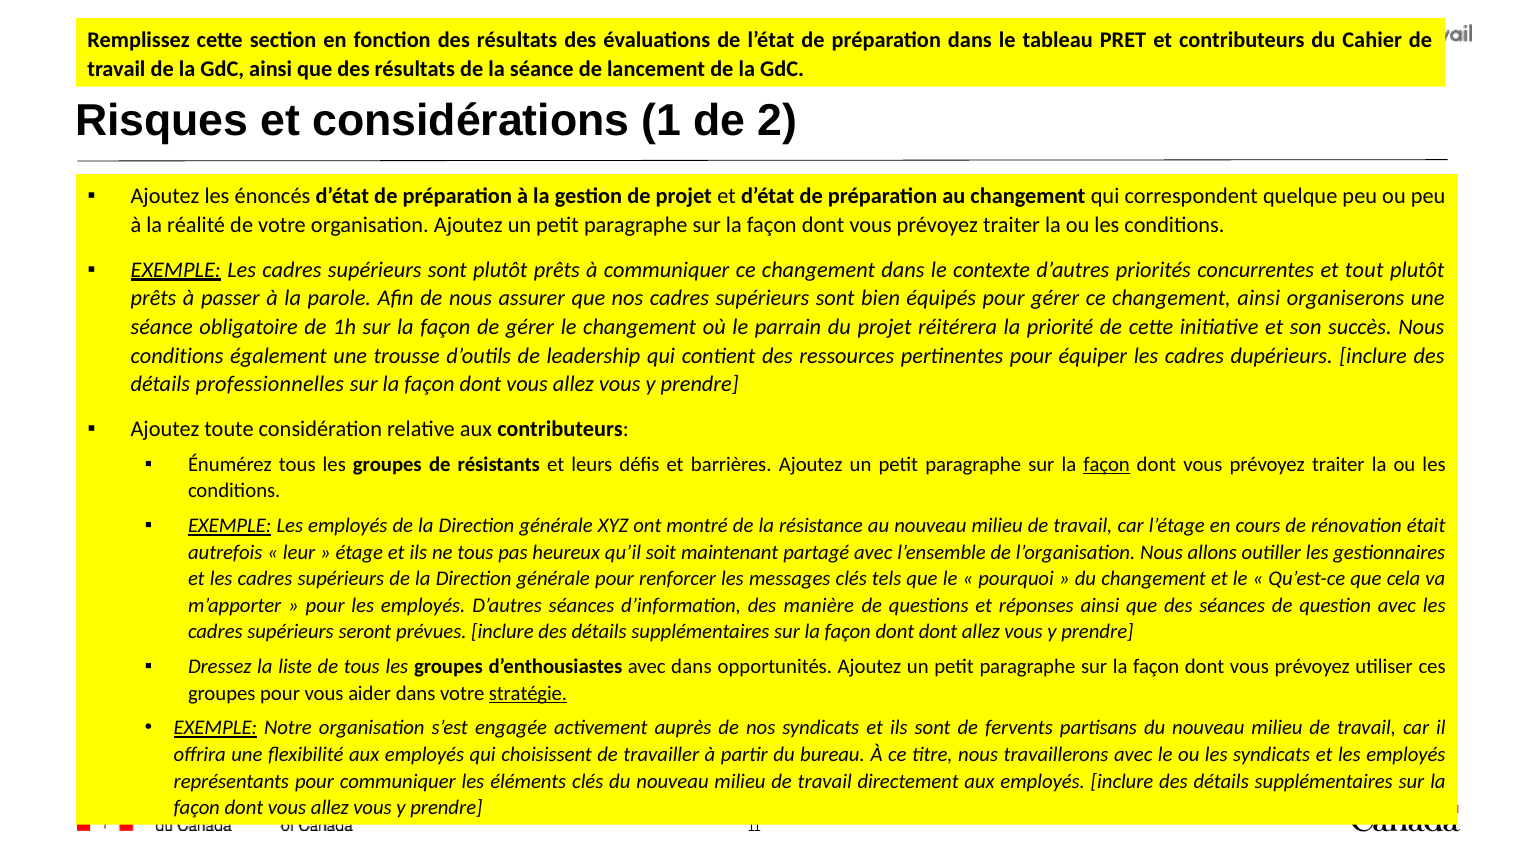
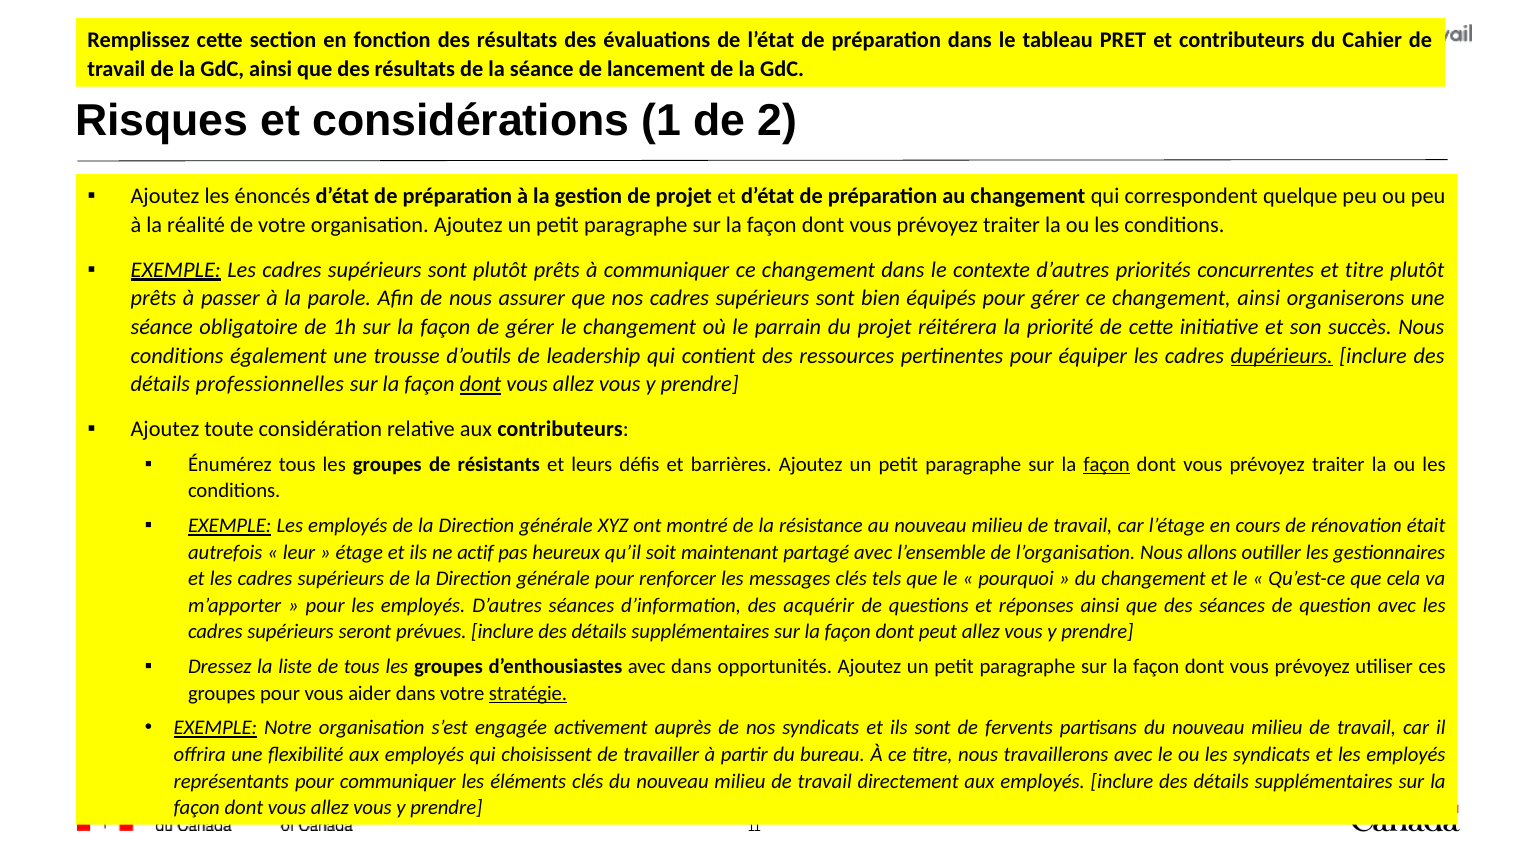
et tout: tout -> titre (1364, 270)
dupérieurs underline: none -> present (1282, 356)
dont underline: none -> present (481, 384)
ne tous: tous -> actif (476, 552)
manière: manière -> acquérir (819, 605)
dont dont: dont -> peut (938, 632)
